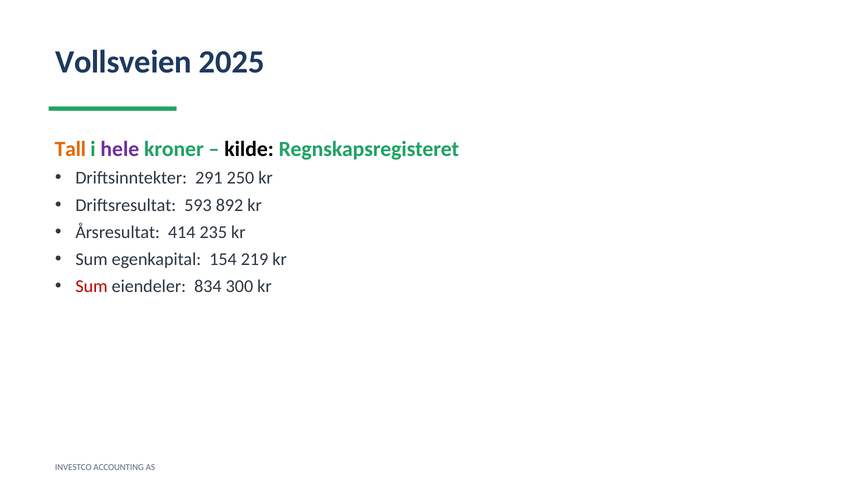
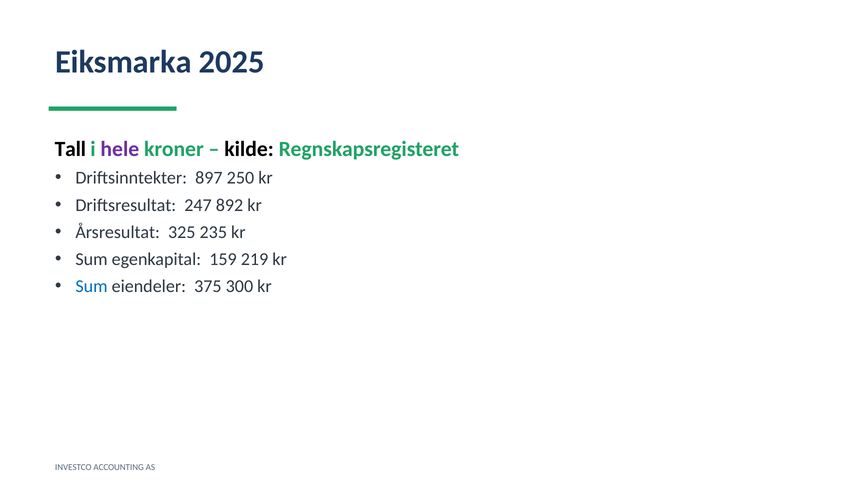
Vollsveien: Vollsveien -> Eiksmarka (123, 62)
Tall colour: orange -> black (70, 149)
291: 291 -> 897 (209, 178)
593: 593 -> 247 (198, 205)
414: 414 -> 325 (182, 232)
154: 154 -> 159 (223, 259)
Sum colour: red -> blue (91, 286)
834: 834 -> 375 (208, 286)
